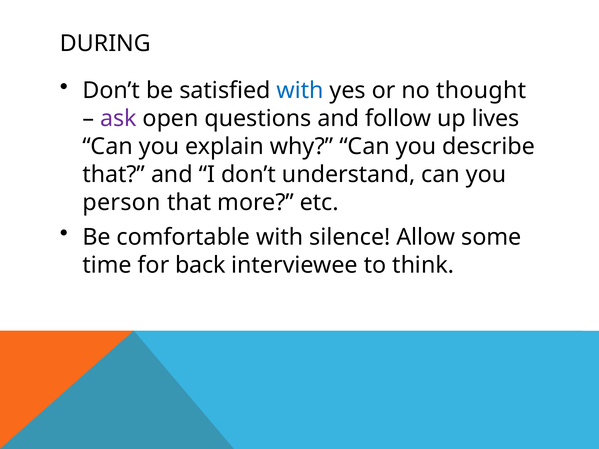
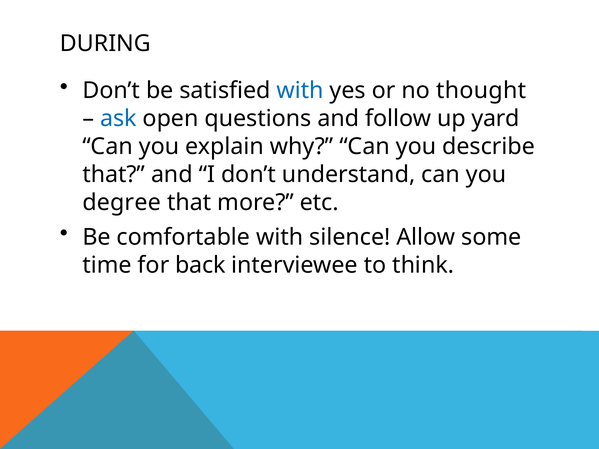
ask colour: purple -> blue (118, 119)
lives: lives -> yard (496, 119)
person: person -> degree (122, 203)
